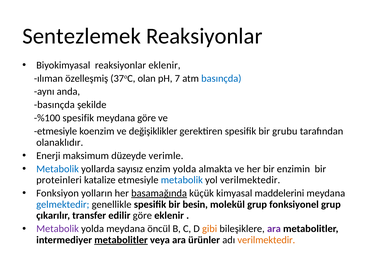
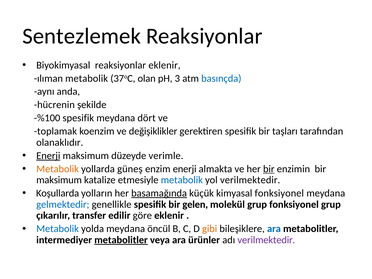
ılıman özelleşmiş: özelleşmiş -> metabolik (87, 78)
7: 7 -> 3 (177, 78)
basınçda: basınçda -> hücrenin (54, 105)
meydana göre: göre -> dört (147, 118)
etmesiyle: etmesiyle -> toplamak (55, 131)
grubu: grubu -> taşları (285, 131)
Enerji underline: none -> present (48, 156)
Metabolik colour: blue -> orange (58, 169)
sayısız: sayısız -> güneş (130, 169)
enzim yolda: yolda -> enerji (185, 169)
bir underline: none -> present (269, 169)
proteinleri: proteinleri -> maksimum (59, 180)
Fonksiyon: Fonksiyon -> Koşullarda (58, 193)
kimyasal maddelerini: maddelerini -> fonksiyonel (279, 193)
besin: besin -> gelen (195, 204)
Metabolik colour: purple -> blue (58, 229)
ara colour: purple -> blue (274, 229)
verilmektedir colour: orange -> purple (266, 240)
